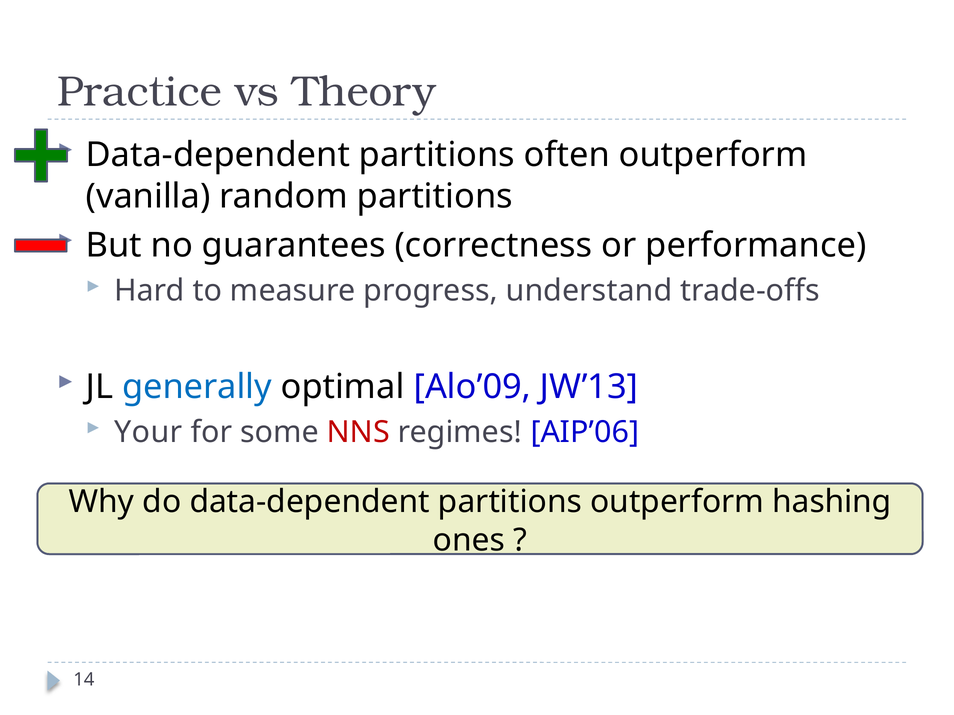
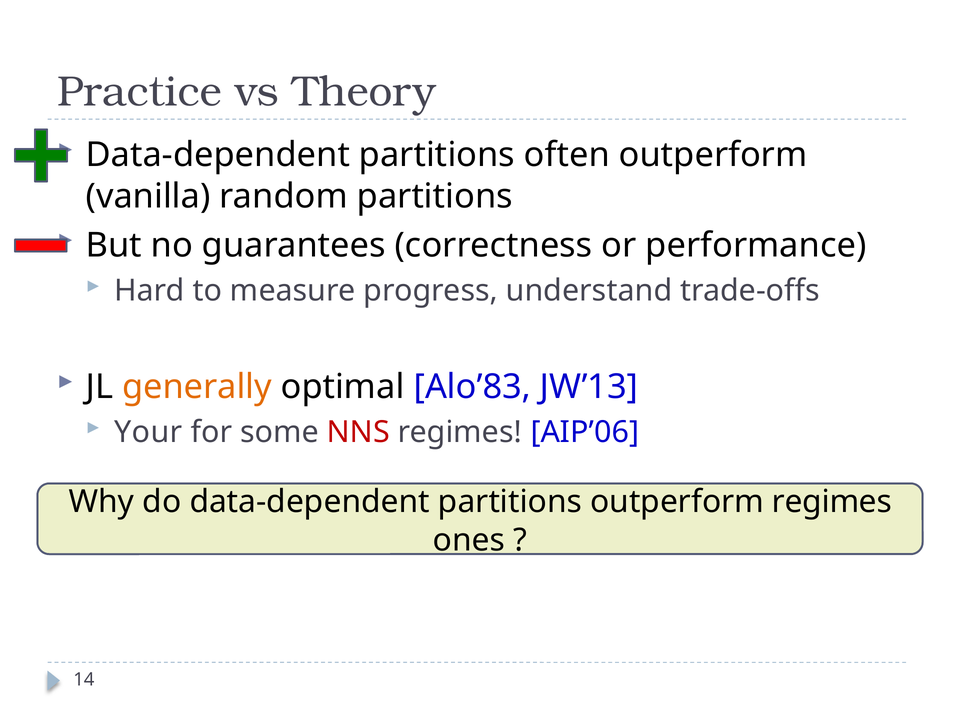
generally colour: blue -> orange (197, 387)
Alo’09: Alo’09 -> Alo’83 (472, 387)
outperform hashing: hashing -> regimes (832, 502)
